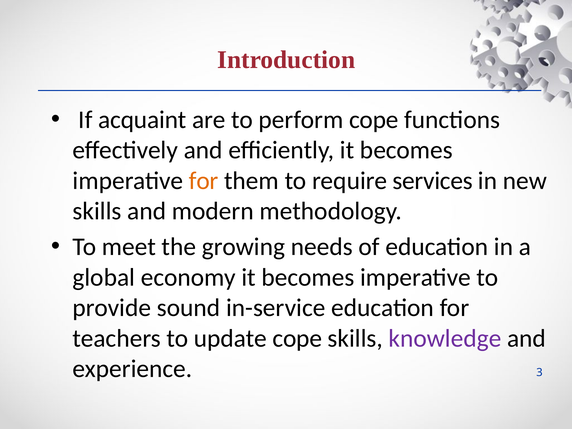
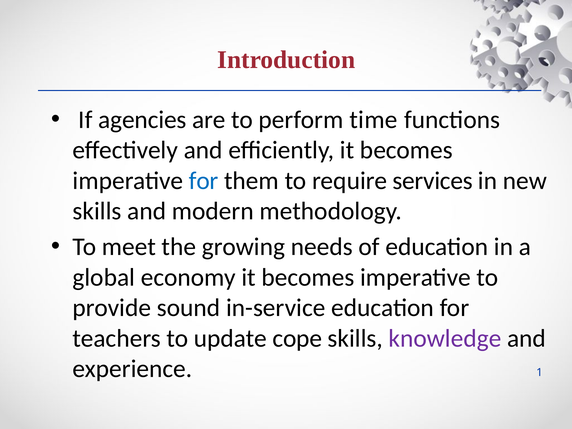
acquaint: acquaint -> agencies (142, 120)
perform cope: cope -> time (374, 120)
for colour: orange -> blue (204, 181)
3: 3 -> 1 (539, 373)
